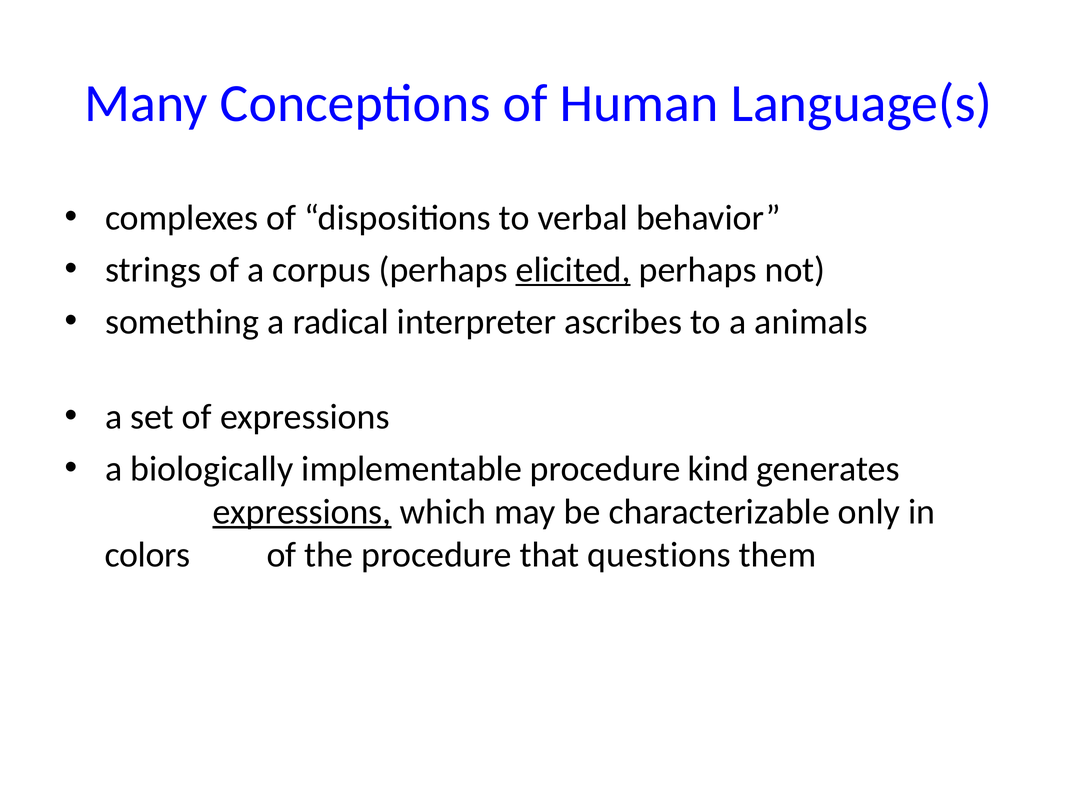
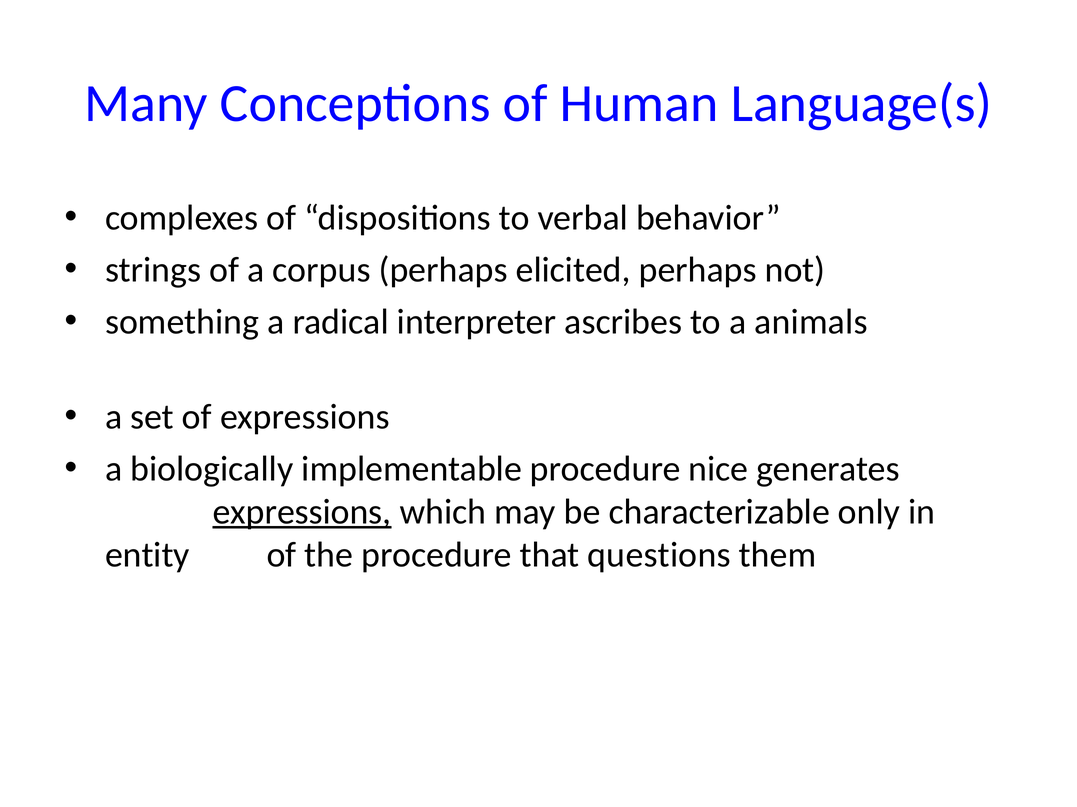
elicited underline: present -> none (573, 270)
kind: kind -> nice (718, 469)
colors: colors -> entity (147, 555)
